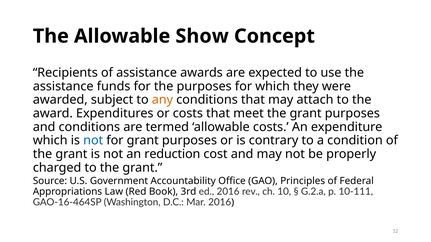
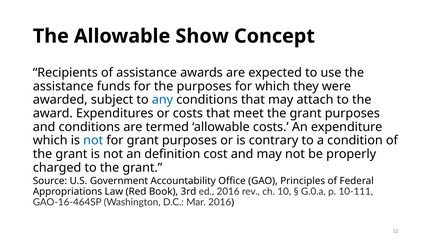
any colour: orange -> blue (162, 100)
reduction: reduction -> definition (172, 154)
G.2.a: G.2.a -> G.0.a (313, 192)
